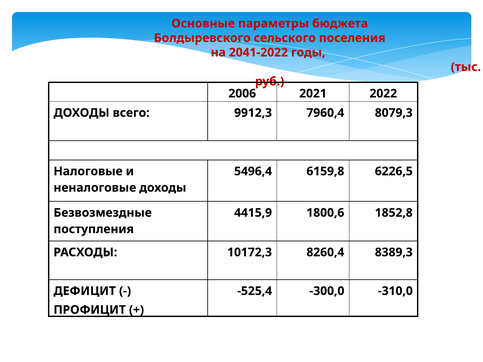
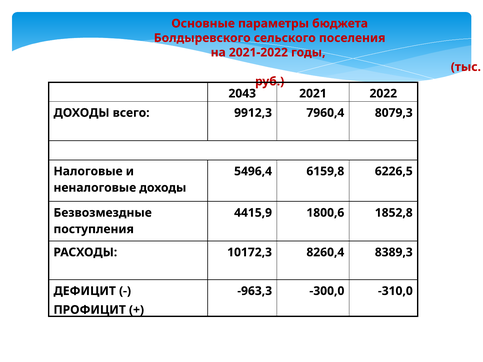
2041-2022: 2041-2022 -> 2021-2022 (258, 52)
2006: 2006 -> 2043 (242, 94)
-525,4: -525,4 -> -963,3 (255, 291)
